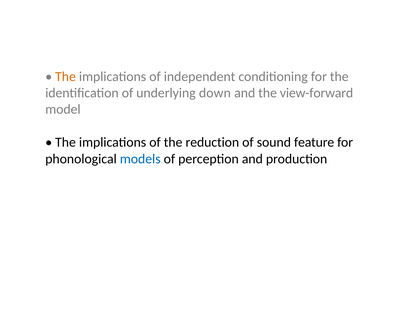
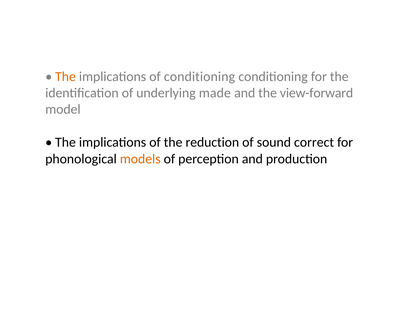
of independent: independent -> conditioning (199, 76)
down: down -> made (215, 93)
feature: feature -> correct (314, 142)
models colour: blue -> orange (140, 159)
